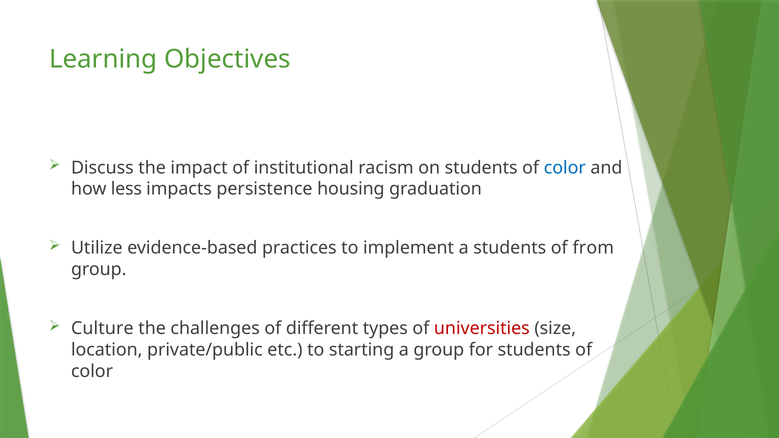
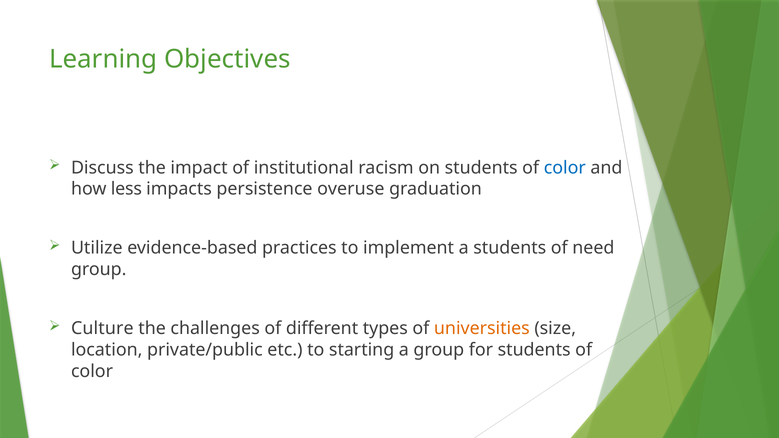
housing: housing -> overuse (351, 189)
from: from -> need (593, 248)
universities colour: red -> orange (482, 329)
